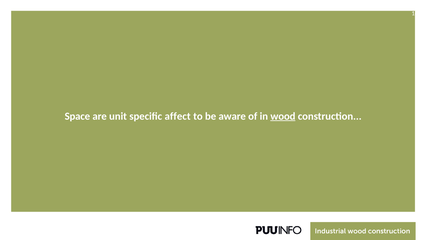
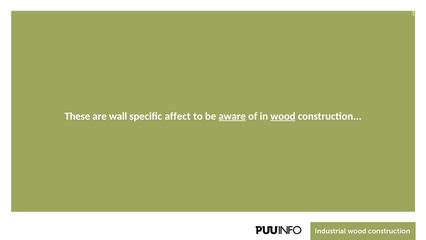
Space: Space -> These (77, 116)
unit: unit -> wall (118, 116)
aware underline: none -> present (232, 116)
